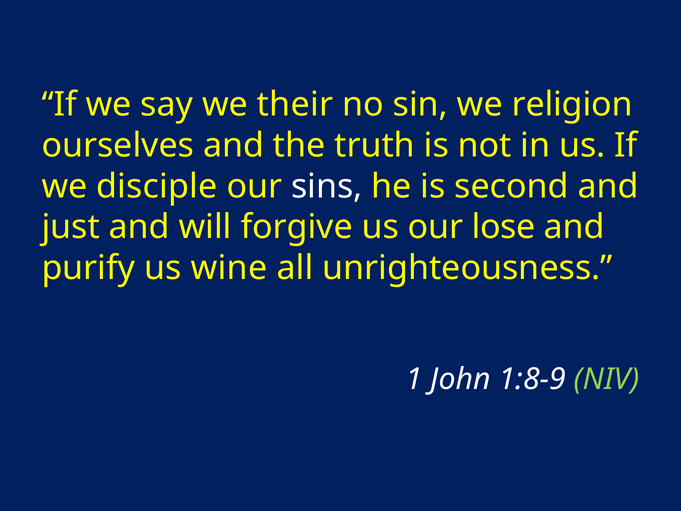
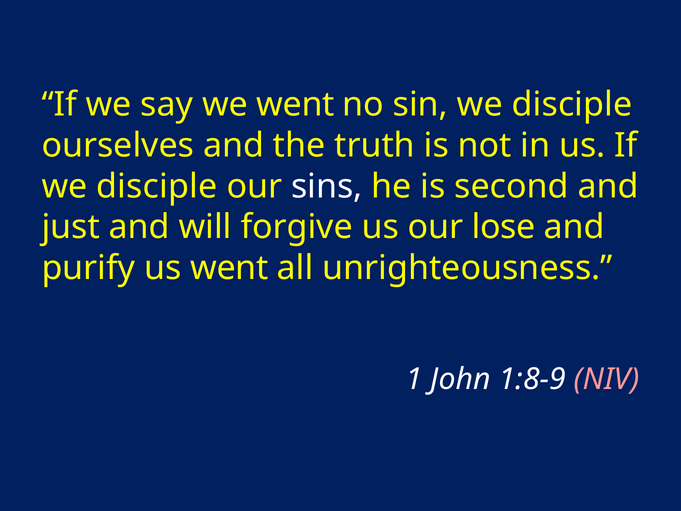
we their: their -> went (295, 105)
sin we religion: religion -> disciple (572, 105)
us wine: wine -> went (229, 268)
NIV colour: light green -> pink (607, 379)
